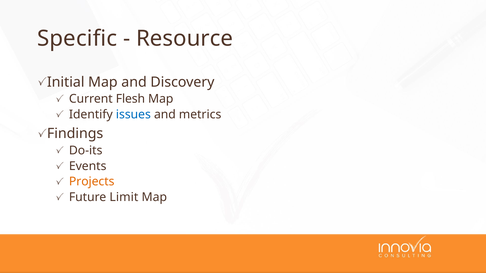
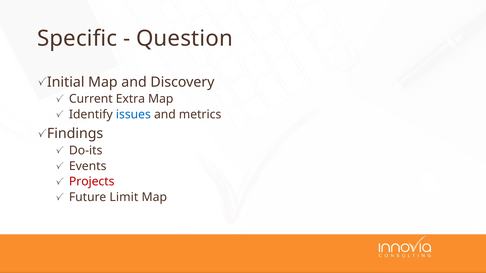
Resource: Resource -> Question (185, 39)
Flesh: Flesh -> Extra (130, 99)
Projects colour: orange -> red (92, 182)
